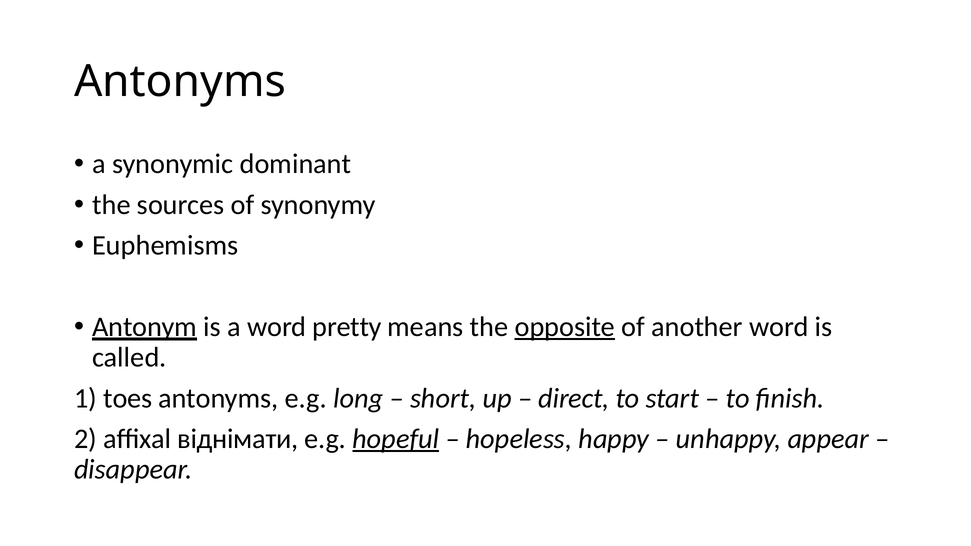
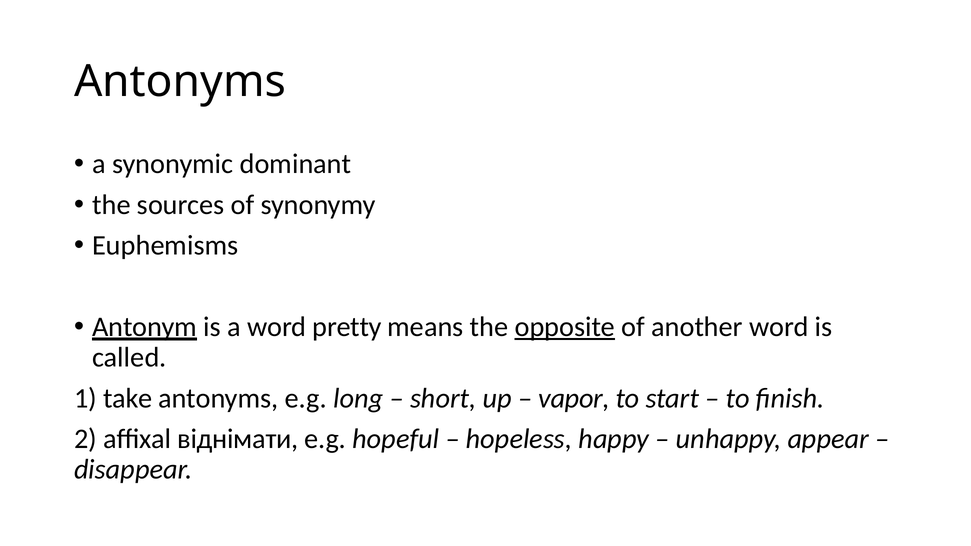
toes: toes -> take (128, 398)
direct: direct -> vapor (574, 398)
hopeful underline: present -> none (396, 439)
